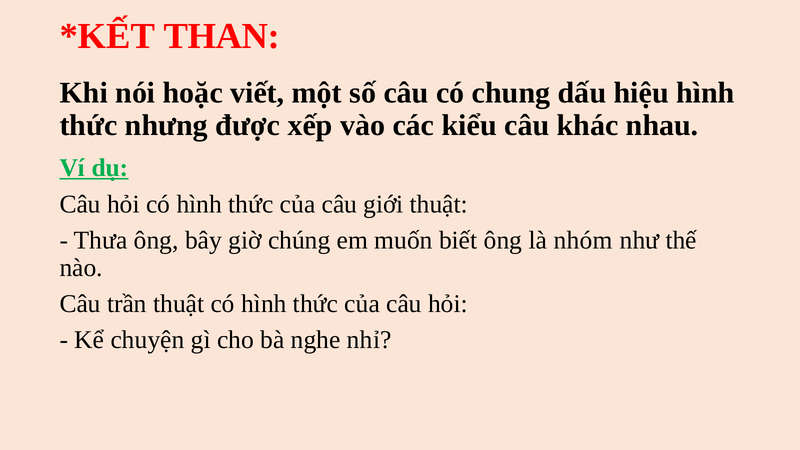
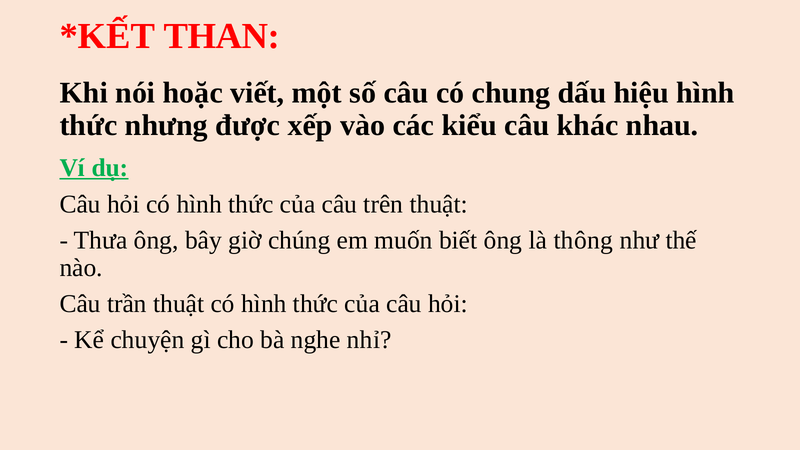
giới: giới -> trên (383, 205)
nhóm: nhóm -> thông (583, 240)
